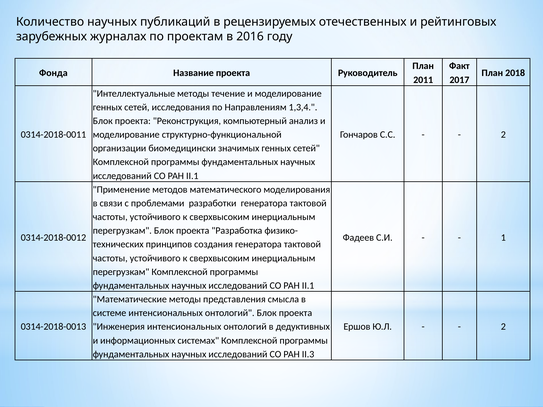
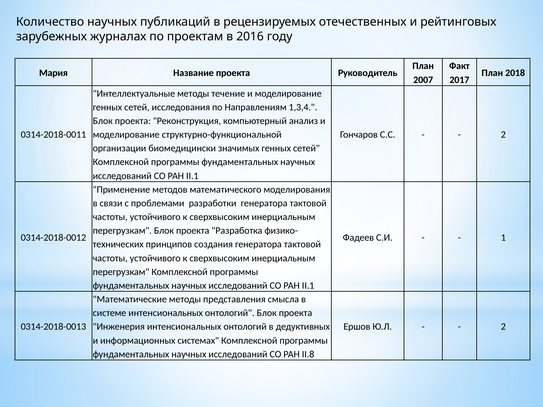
Фонда: Фонда -> Мария (53, 73)
2011: 2011 -> 2007 (423, 80)
II.3: II.3 -> II.8 (308, 354)
